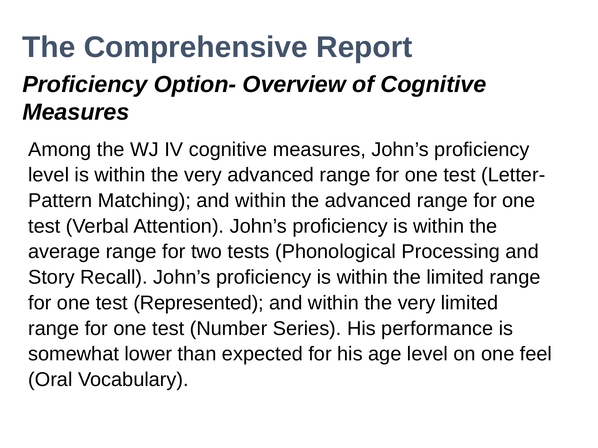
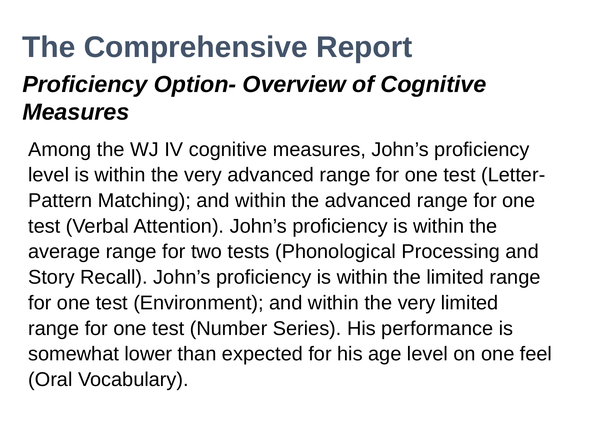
Represented: Represented -> Environment (199, 303)
